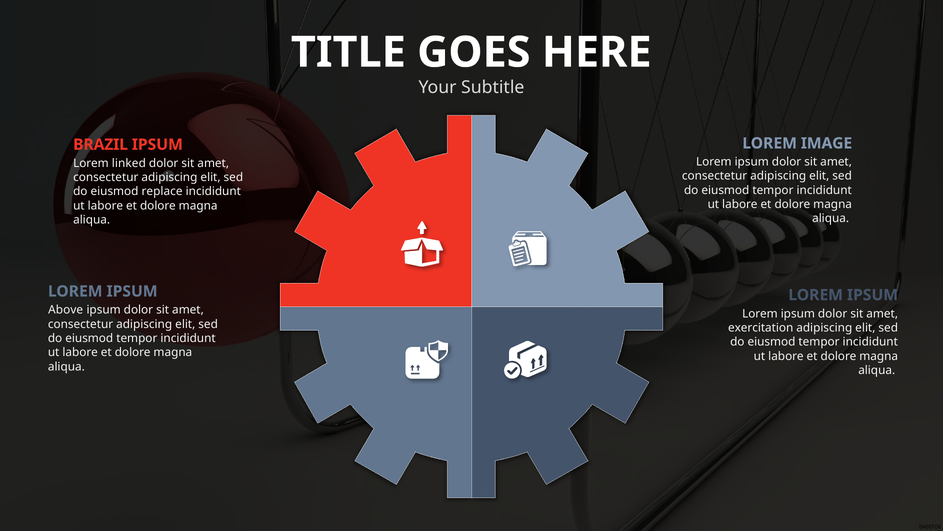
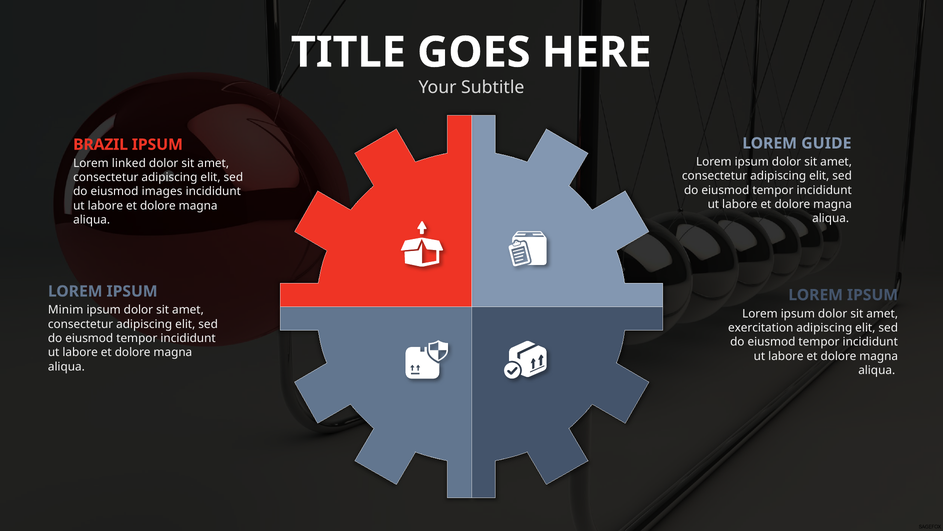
IMAGE: IMAGE -> GUIDE (826, 143)
replace: replace -> images (162, 191)
Above: Above -> Minim (66, 310)
